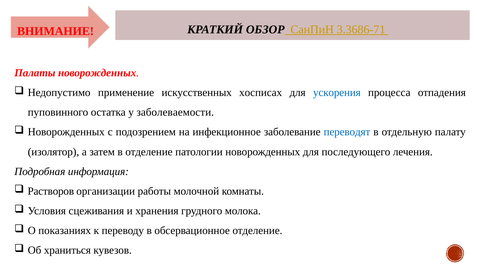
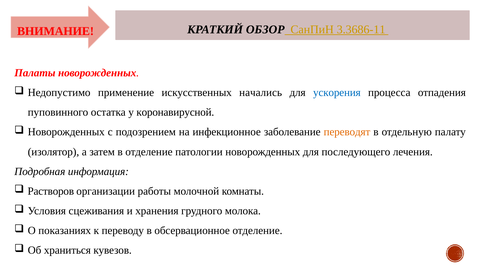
3.3686-71: 3.3686-71 -> 3.3686-11 (361, 29)
хосписах: хосписах -> начались (261, 92)
заболеваемости: заболеваемости -> коронавирусной (175, 112)
переводят colour: blue -> orange (347, 132)
